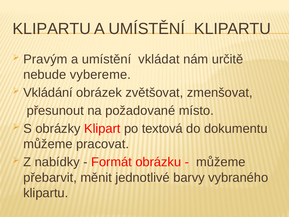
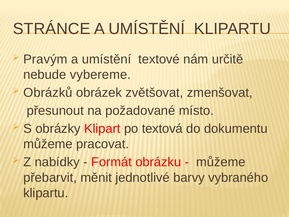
KLIPARTU: KLIPARTU -> STRÁNCE (52, 29)
vkládat: vkládat -> textové (159, 59)
Vkládání: Vkládání -> Obrázků (48, 93)
